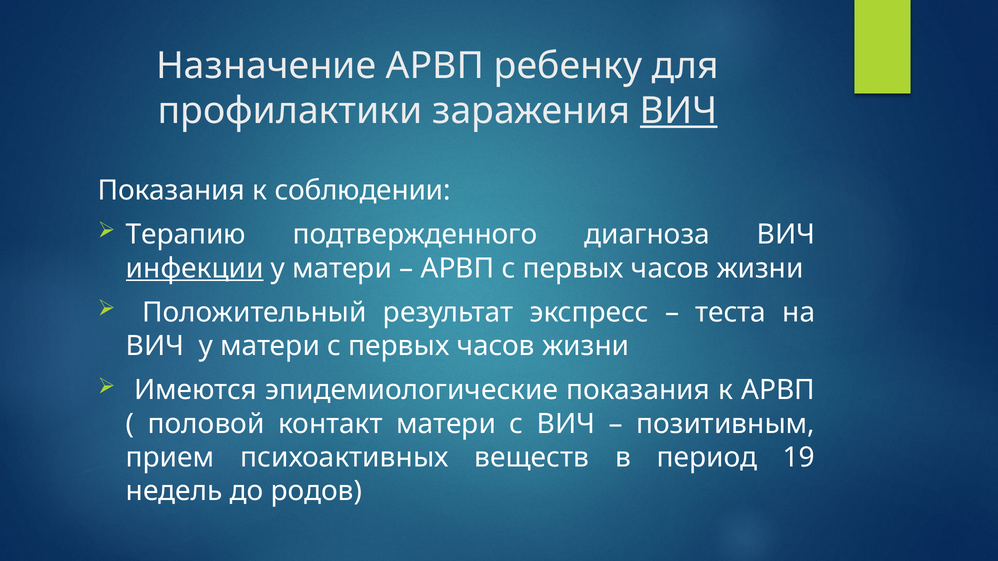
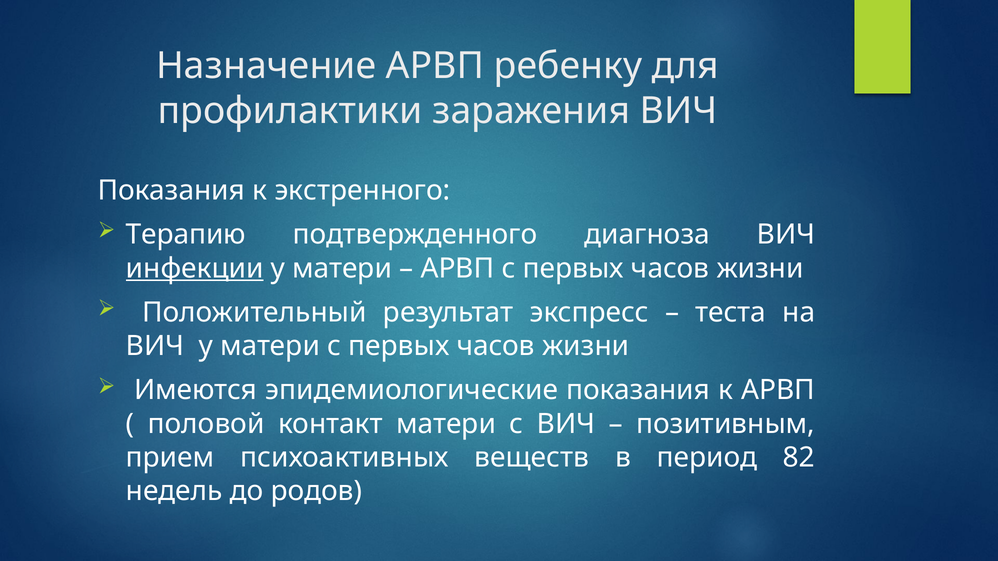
ВИЧ underline: present -> none (679, 111)
соблюдении: соблюдении -> экстренного (363, 191)
19: 19 -> 82 (799, 458)
